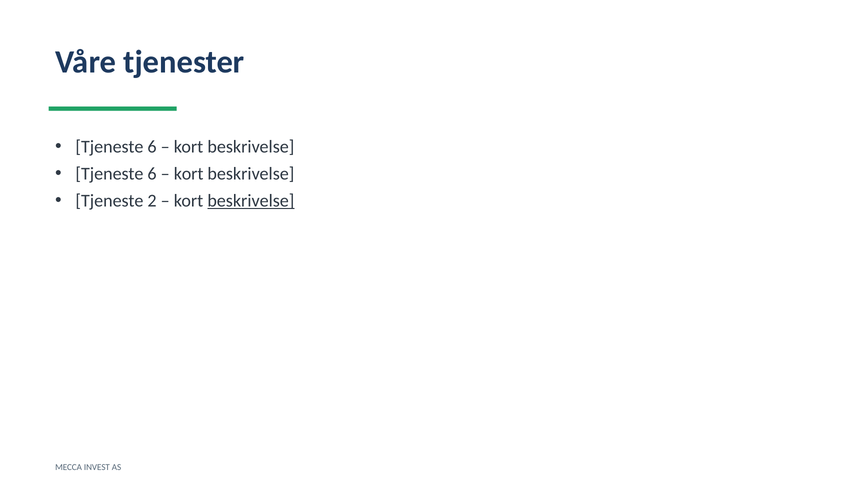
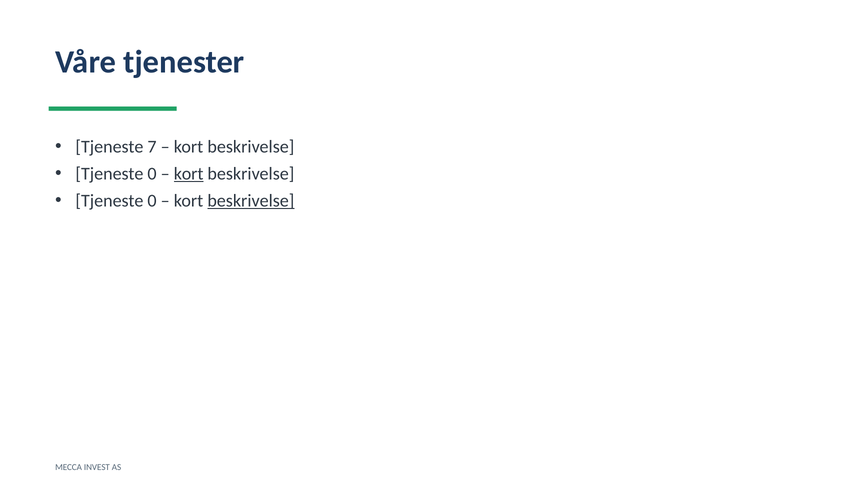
6: 6 -> 7 (152, 147)
6: 6 -> 0 (152, 174)
kort underline: none -> present (189, 174)
2: 2 -> 0 (152, 201)
